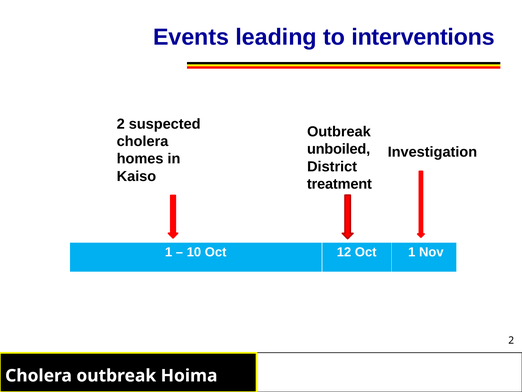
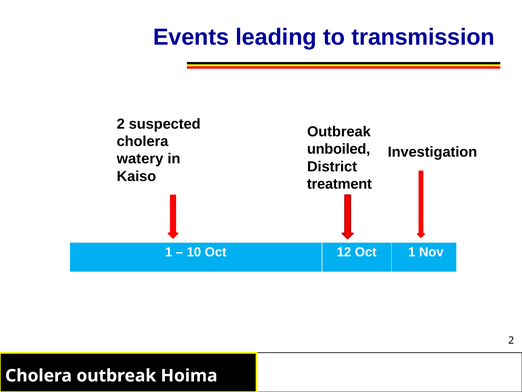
interventions: interventions -> transmission (423, 37)
homes: homes -> watery (140, 159)
